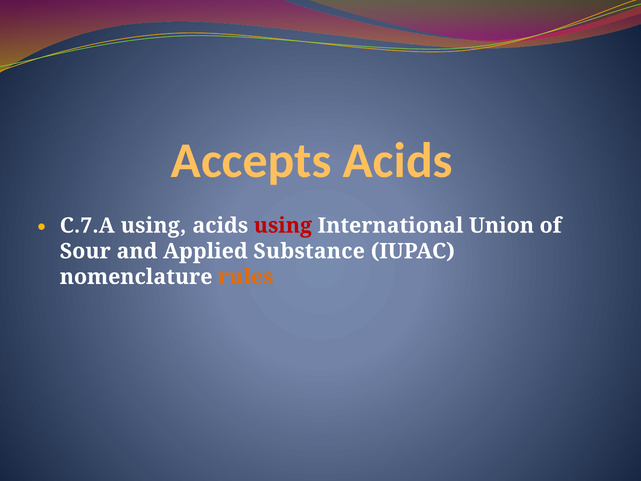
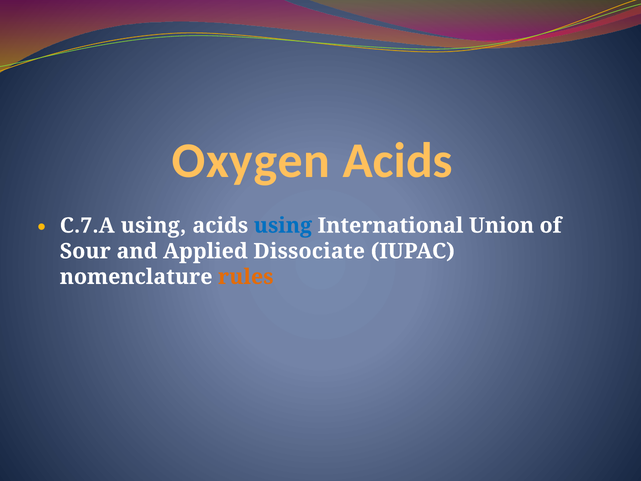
Accepts: Accepts -> Oxygen (251, 160)
using colour: red -> blue (283, 225)
Substance: Substance -> Dissociate (309, 251)
